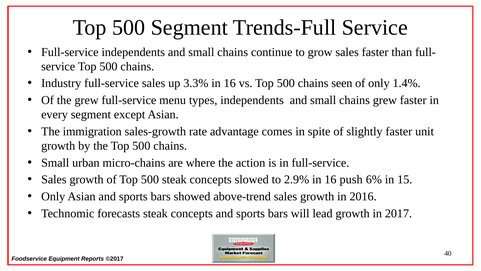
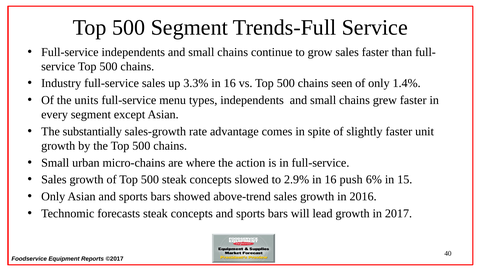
the grew: grew -> units (86, 100)
immigration: immigration -> substantially (92, 131)
